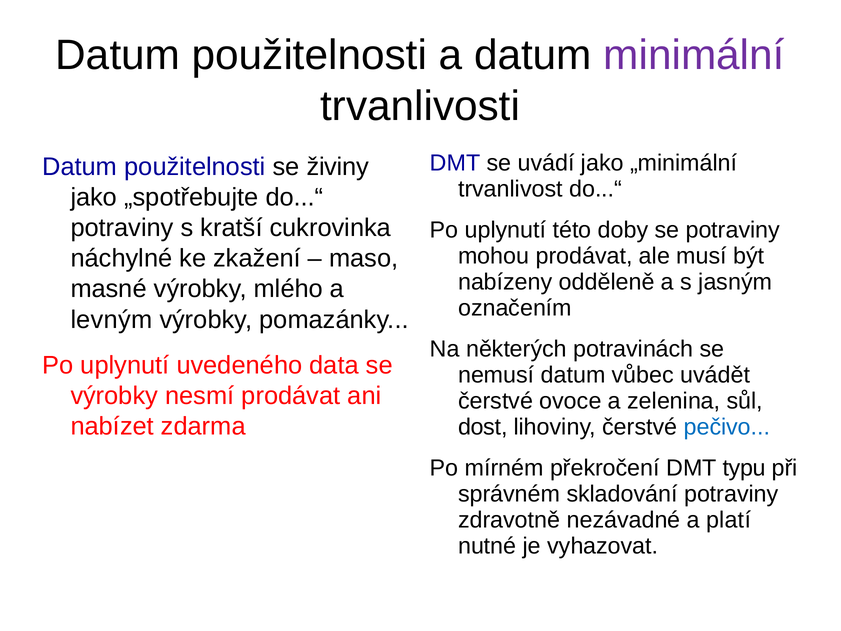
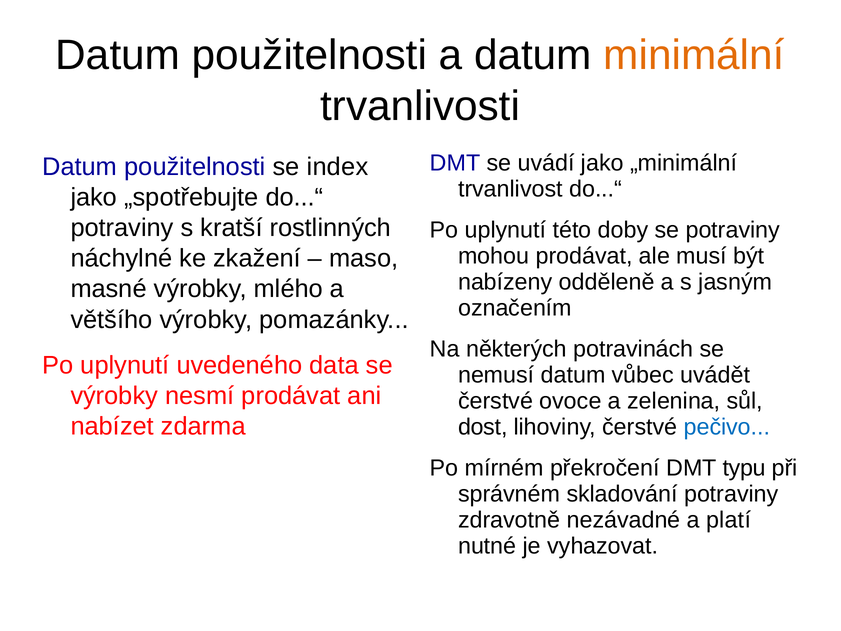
minimální colour: purple -> orange (694, 55)
živiny: živiny -> index (338, 167)
cukrovinka: cukrovinka -> rostlinných (330, 228)
levným: levným -> většího (111, 319)
